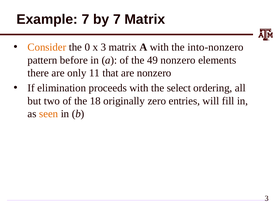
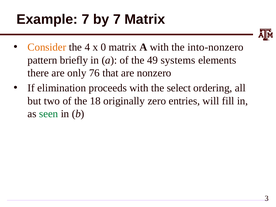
0: 0 -> 4 (87, 47)
x 3: 3 -> 0 (103, 47)
before: before -> briefly (74, 60)
49 nonzero: nonzero -> systems (178, 60)
11: 11 -> 76 (94, 73)
seen colour: orange -> green (49, 114)
